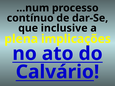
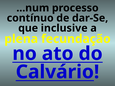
implicações: implicações -> fecundação (76, 39)
